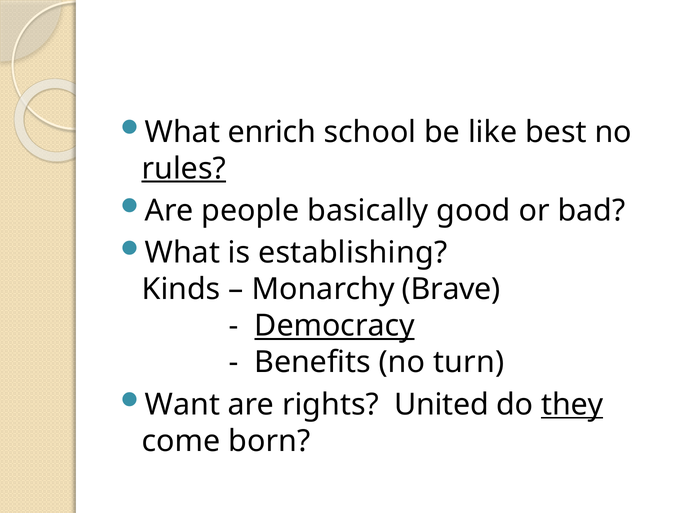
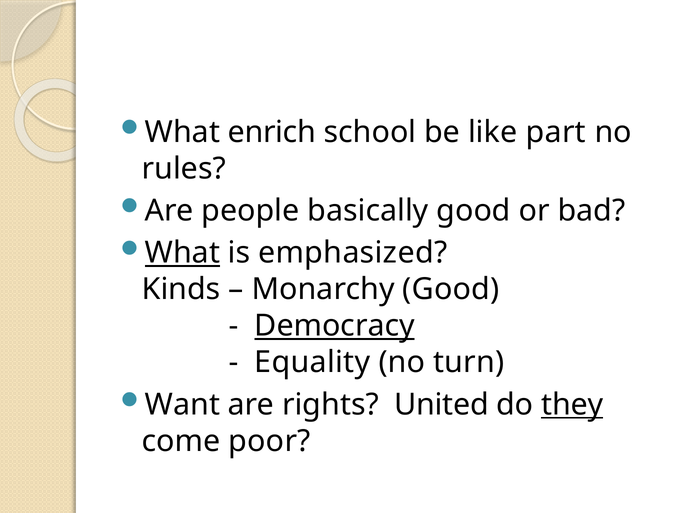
best: best -> part (556, 132)
rules underline: present -> none (184, 169)
What underline: none -> present (182, 253)
establishing: establishing -> emphasized (353, 253)
Monarchy Brave: Brave -> Good (451, 290)
Benefits: Benefits -> Equality (312, 363)
born: born -> poor (269, 442)
